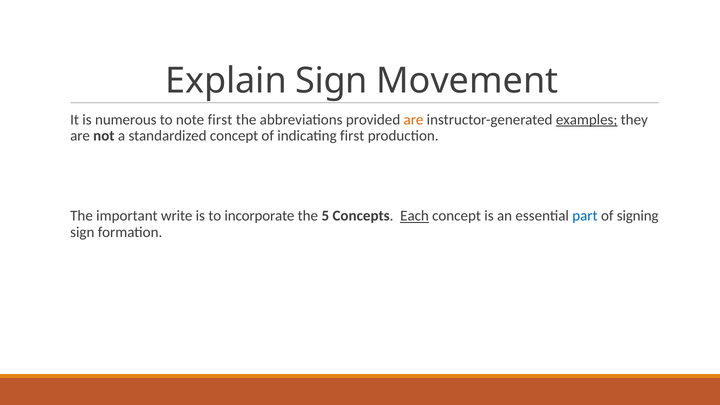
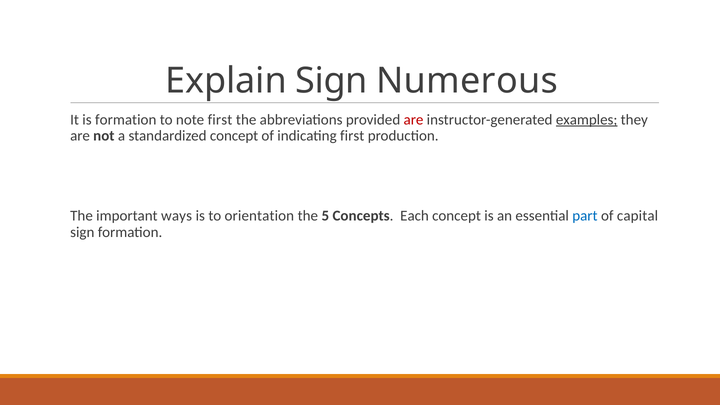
Movement: Movement -> Numerous (467, 81)
is numerous: numerous -> formation (126, 120)
are colour: orange -> red (413, 120)
write: write -> ways (177, 216)
incorporate: incorporate -> orientation (259, 216)
Each underline: present -> none (415, 216)
signing: signing -> capital (638, 216)
